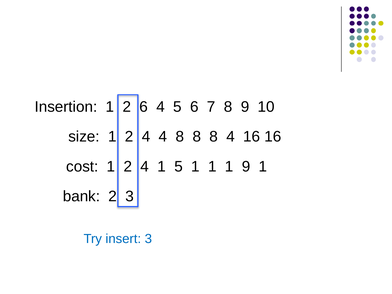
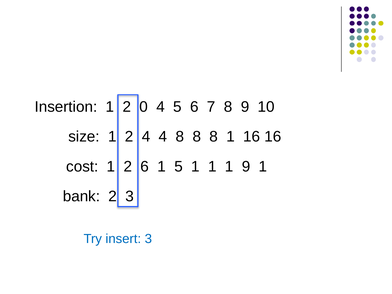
6: 6 -> 0 (144, 107)
8 4: 4 -> 1 (231, 137)
4: 4 -> 6 (145, 167)
